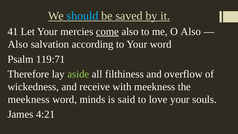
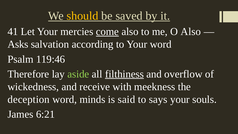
should colour: light blue -> yellow (82, 16)
Also: Also -> Asks (18, 44)
119:71: 119:71 -> 119:46 (51, 59)
filthiness underline: none -> present (124, 74)
meekness: meekness -> deception (29, 99)
love: love -> says (158, 99)
4:21: 4:21 -> 6:21 (45, 114)
